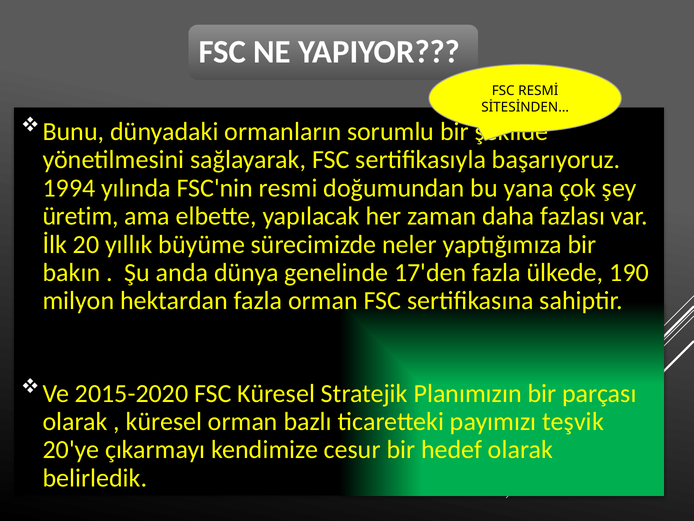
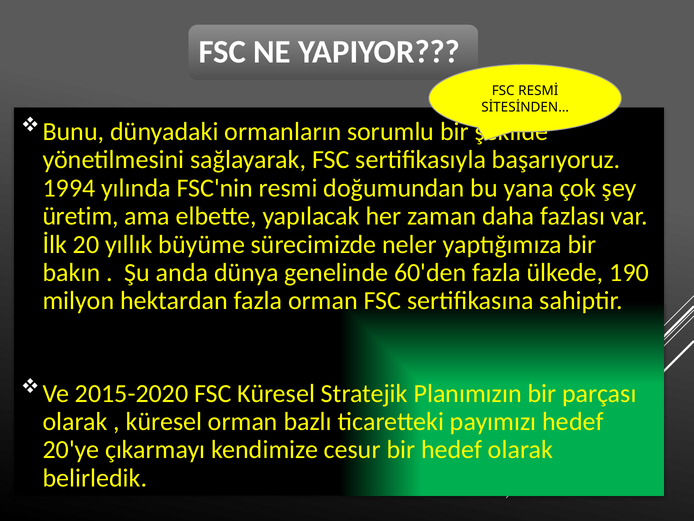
17'den: 17'den -> 60'den (430, 272)
payımızı teşvik: teşvik -> hedef (573, 421)
